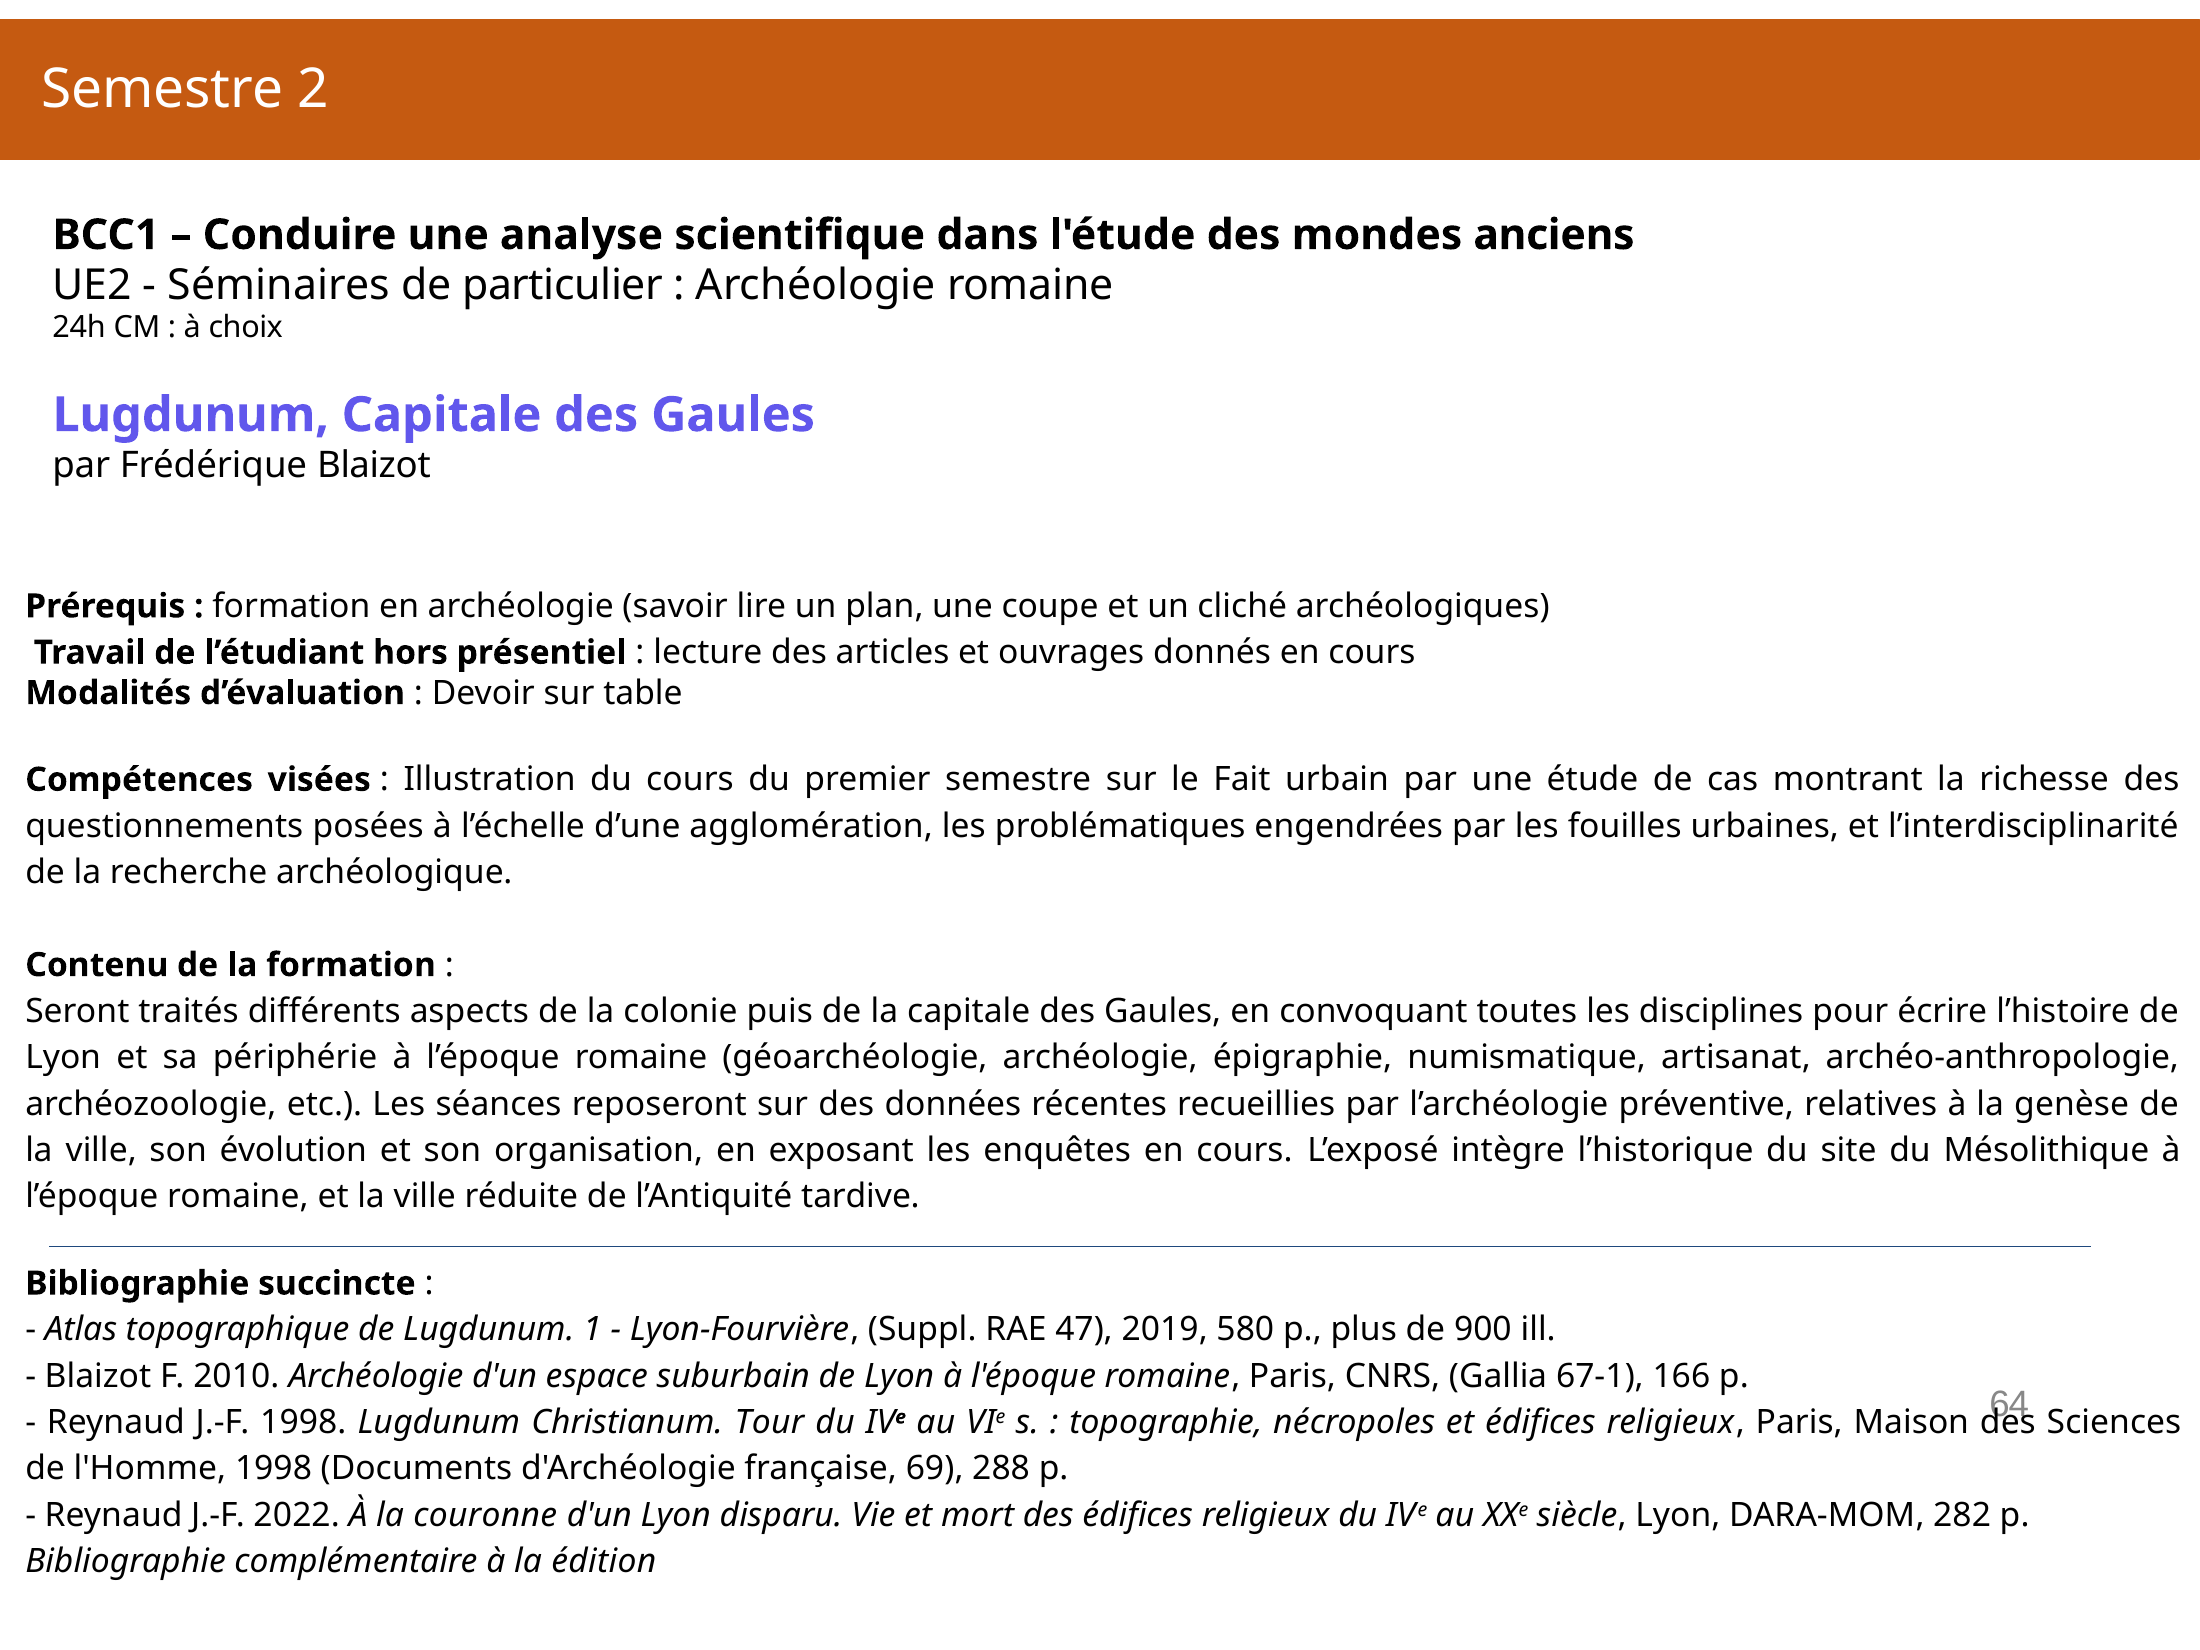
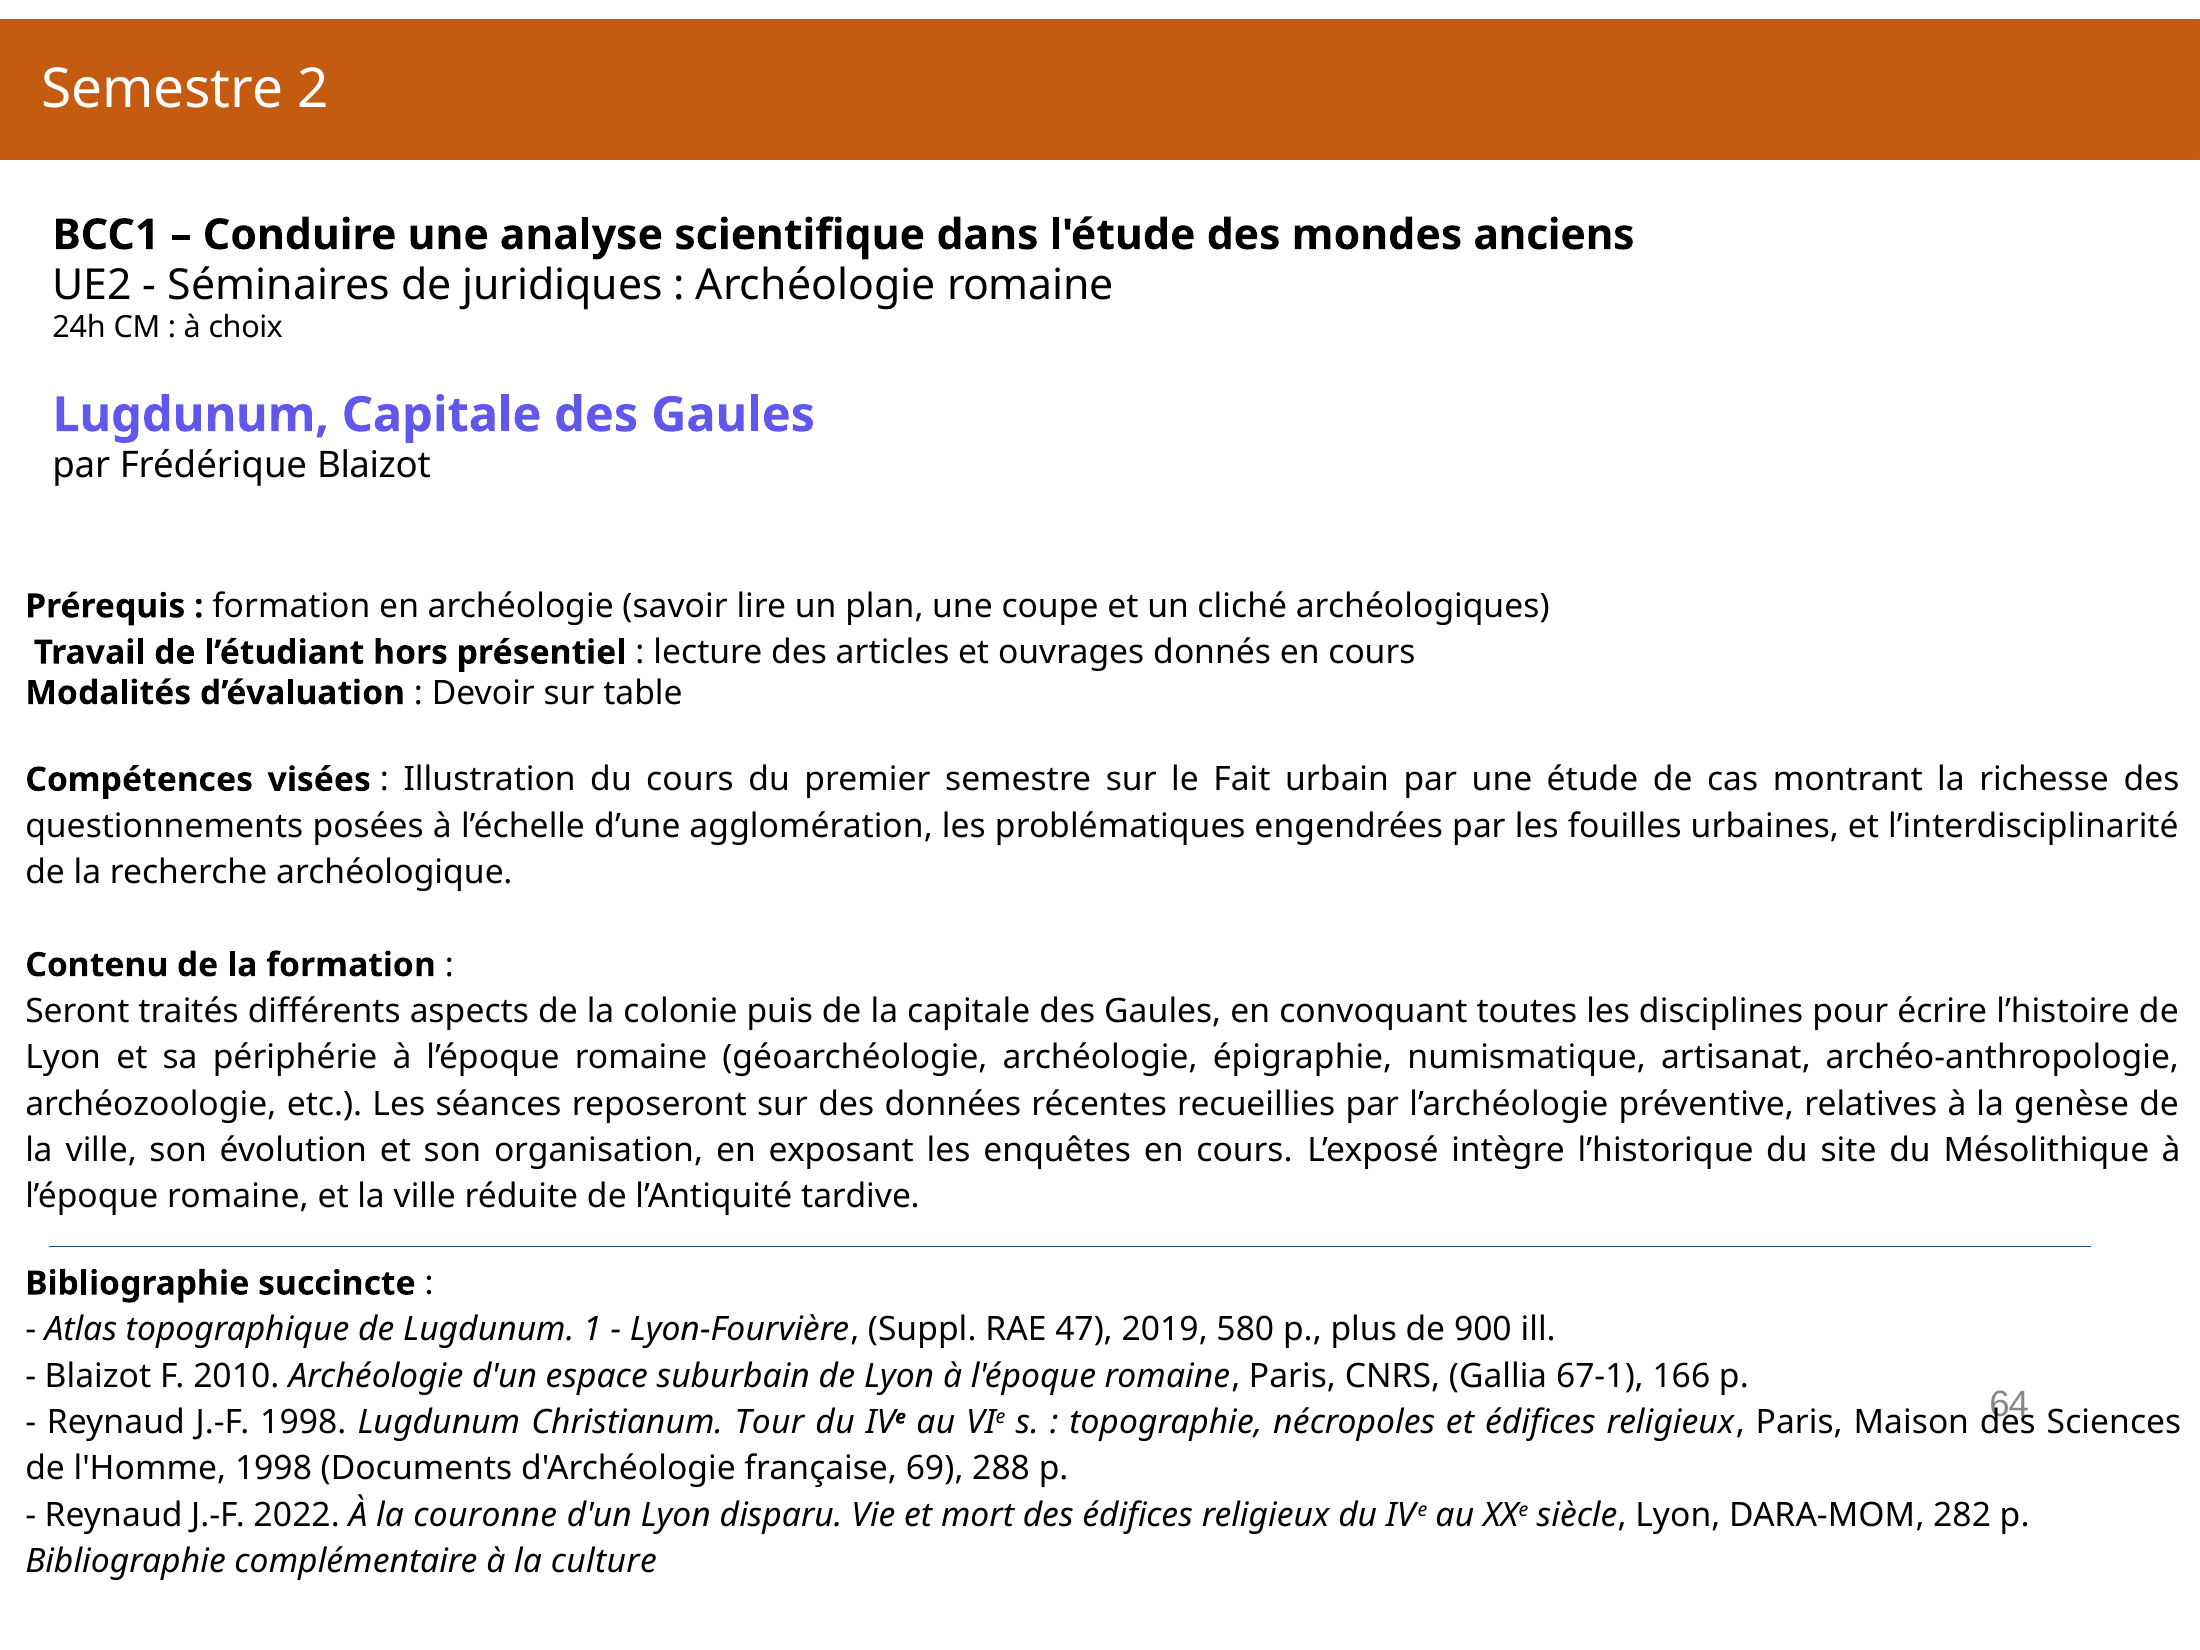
particulier: particulier -> juridiques (563, 285)
édition: édition -> culture (604, 1561)
